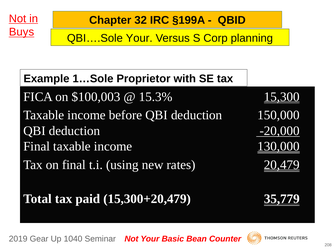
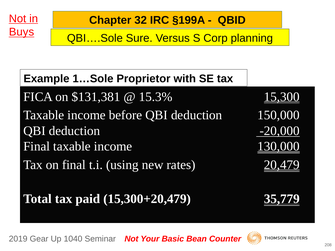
QBI….Sole Your: Your -> Sure (139, 38)
$100,003: $100,003 -> $131,381 (96, 97)
